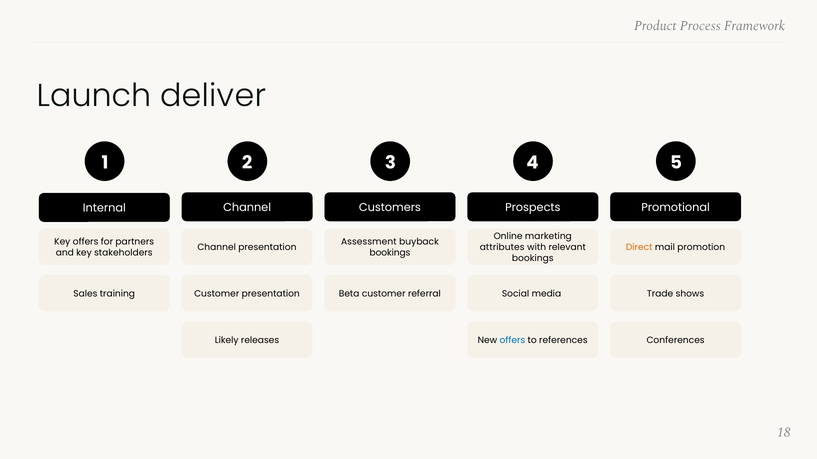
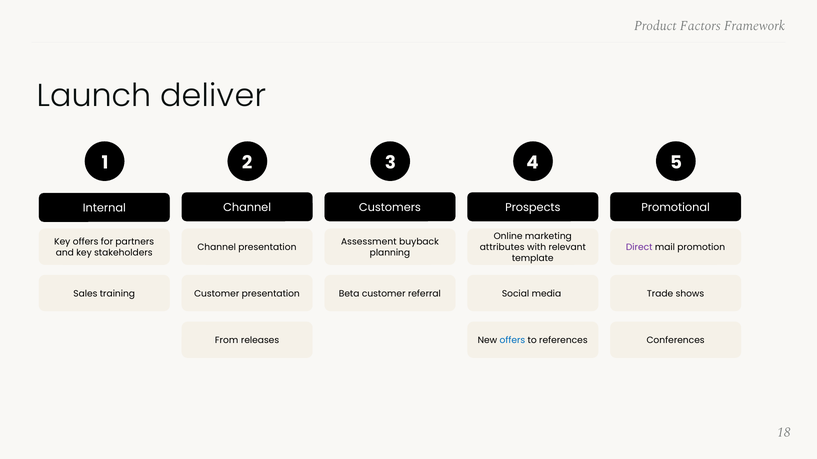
Process: Process -> Factors (700, 26)
Direct colour: orange -> purple (639, 248)
bookings: bookings -> planning (390, 253)
bookings: bookings -> template (533, 259)
Likely: Likely -> From (227, 341)
